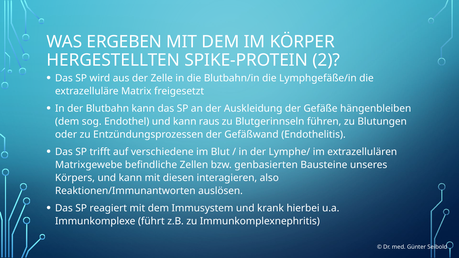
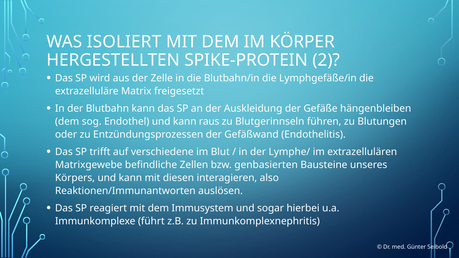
ERGEBEN: ERGEBEN -> ISOLIERT (124, 42)
krank: krank -> sogar (271, 208)
